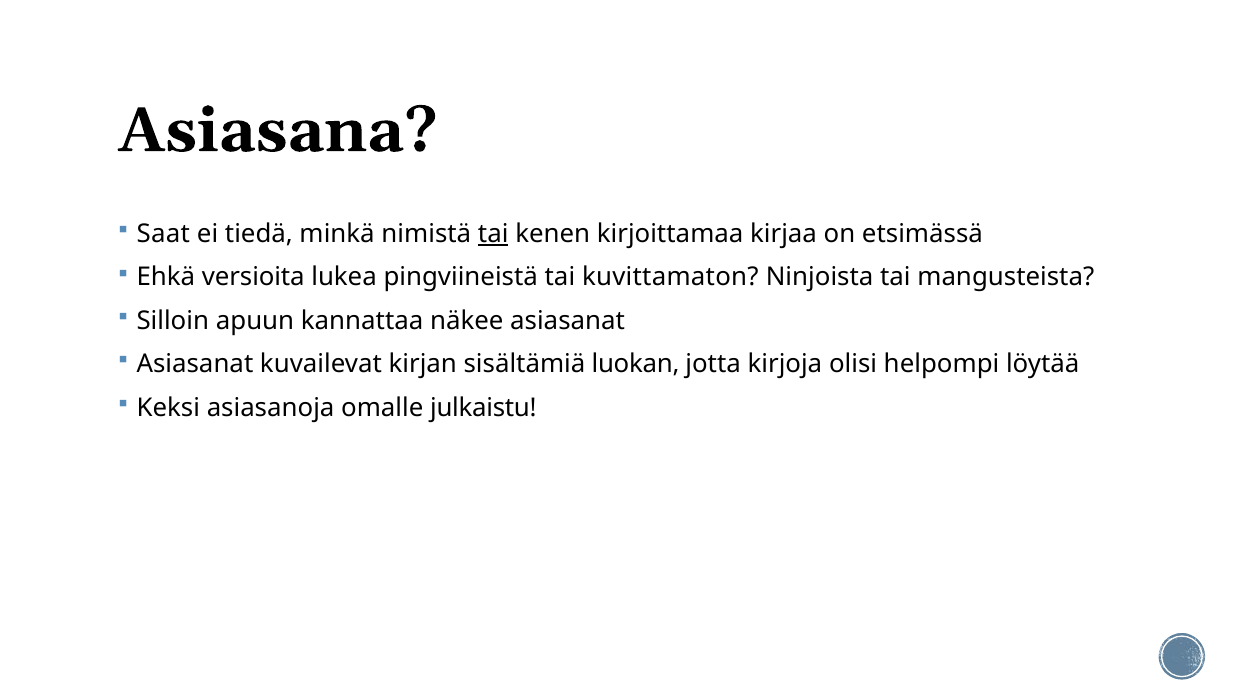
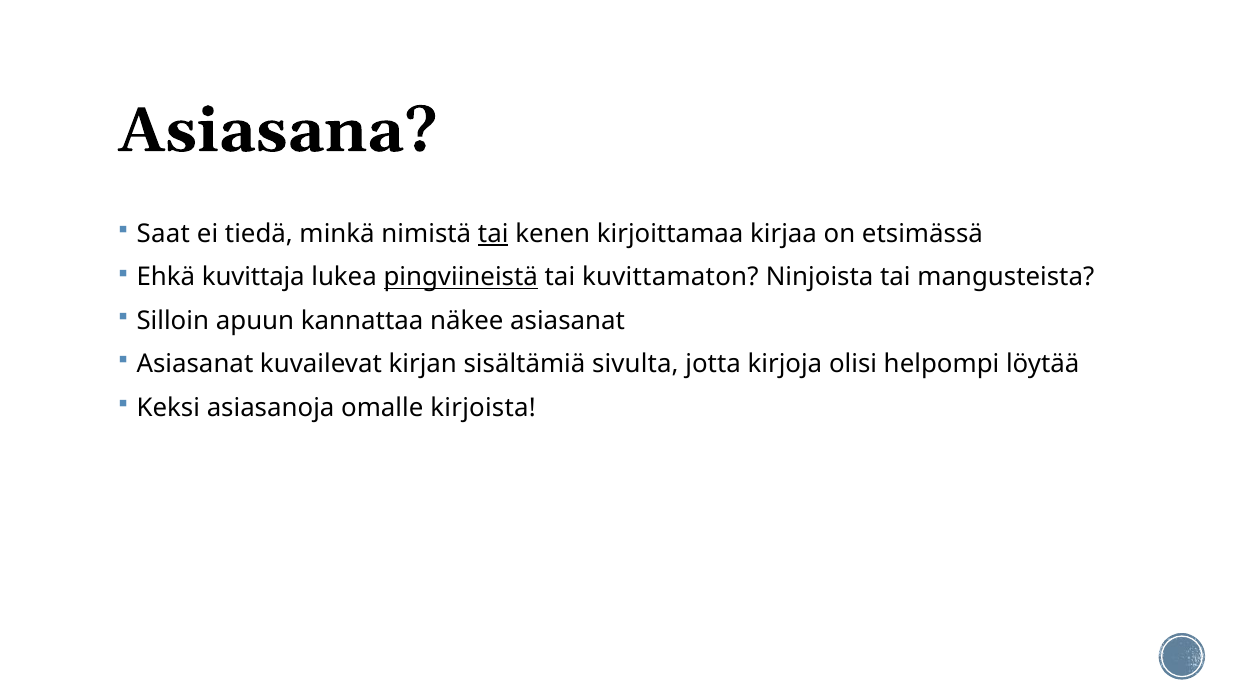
versioita: versioita -> kuvittaja (253, 277)
pingviineistä underline: none -> present (461, 277)
luokan: luokan -> sivulta (635, 364)
julkaistu: julkaistu -> kirjoista (483, 407)
